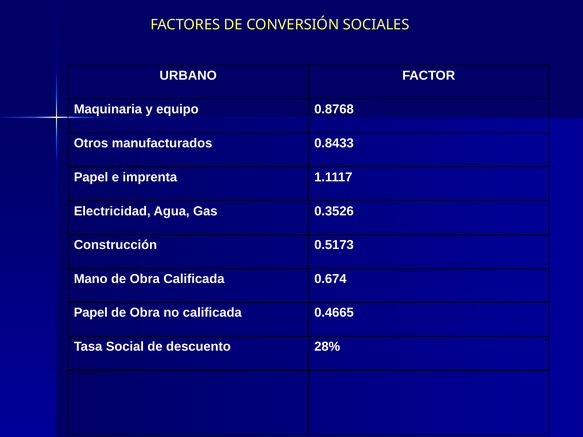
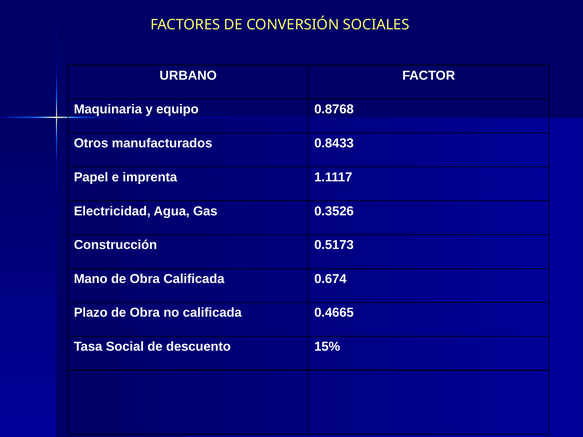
Papel: Papel -> Plazo (91, 313)
28%: 28% -> 15% (327, 347)
